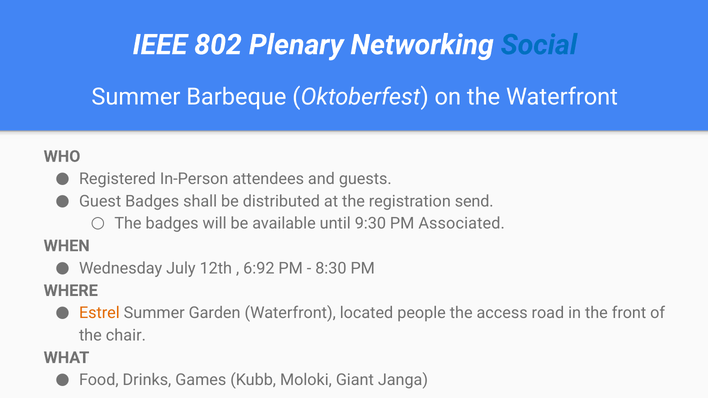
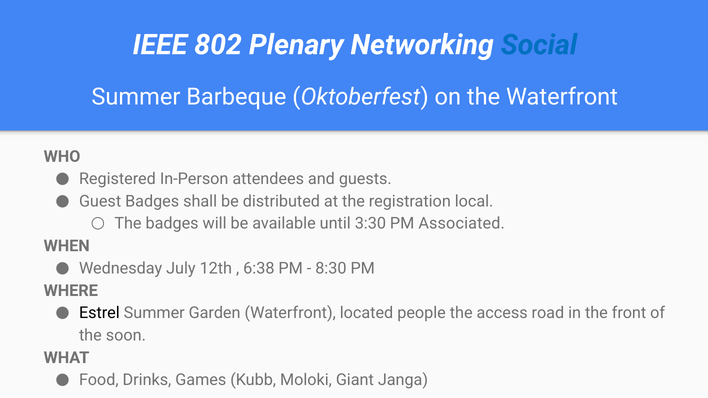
send: send -> local (474, 201)
9:30: 9:30 -> 3:30 (370, 224)
6:92: 6:92 -> 6:38 (259, 268)
Estrel colour: orange -> black (99, 313)
chair: chair -> soon (126, 336)
